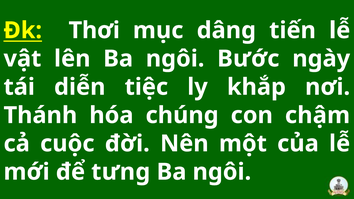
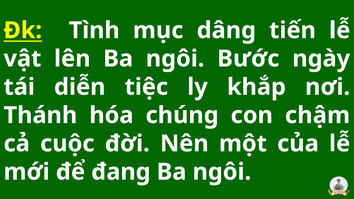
Thơi: Thơi -> Tình (94, 30)
tưng: tưng -> đang (121, 172)
